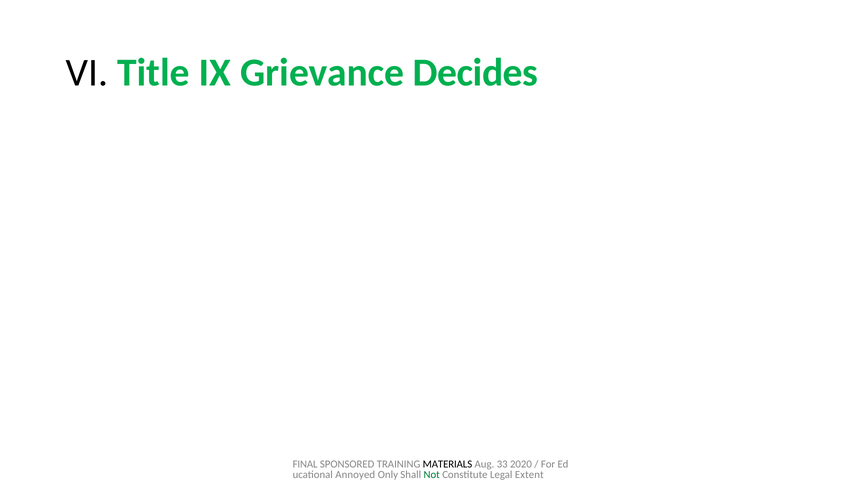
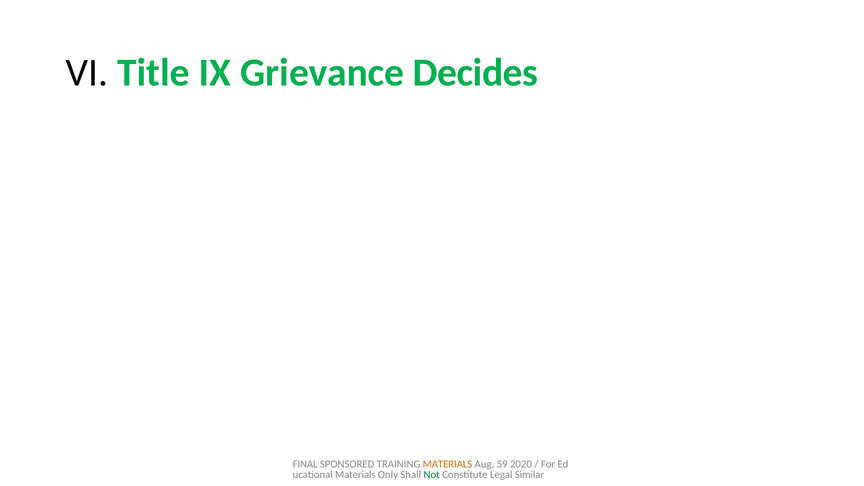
MATERIALS colour: black -> orange (447, 464)
33: 33 -> 59 (502, 464)
Annoyed: Annoyed -> Materials (355, 475)
Extent: Extent -> Similar (529, 475)
